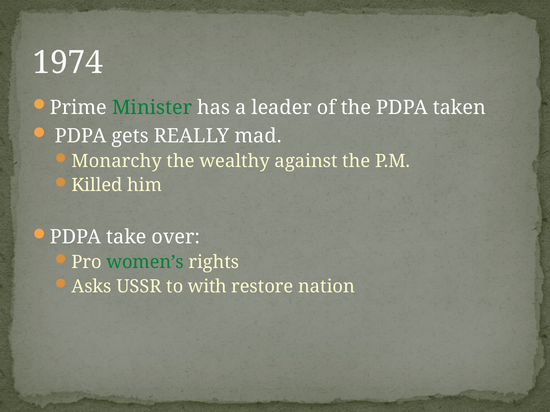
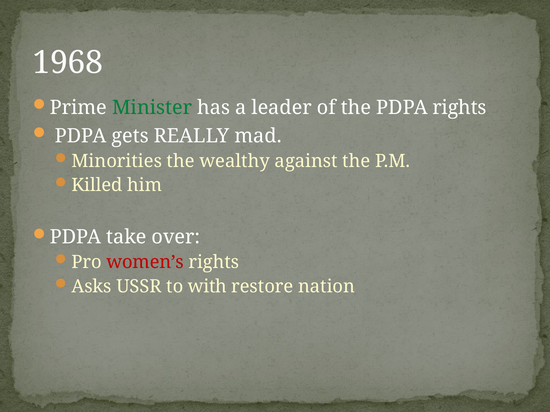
1974: 1974 -> 1968 (68, 63)
PDPA taken: taken -> rights (459, 108)
Monarchy: Monarchy -> Minorities (117, 161)
women’s colour: green -> red (145, 262)
